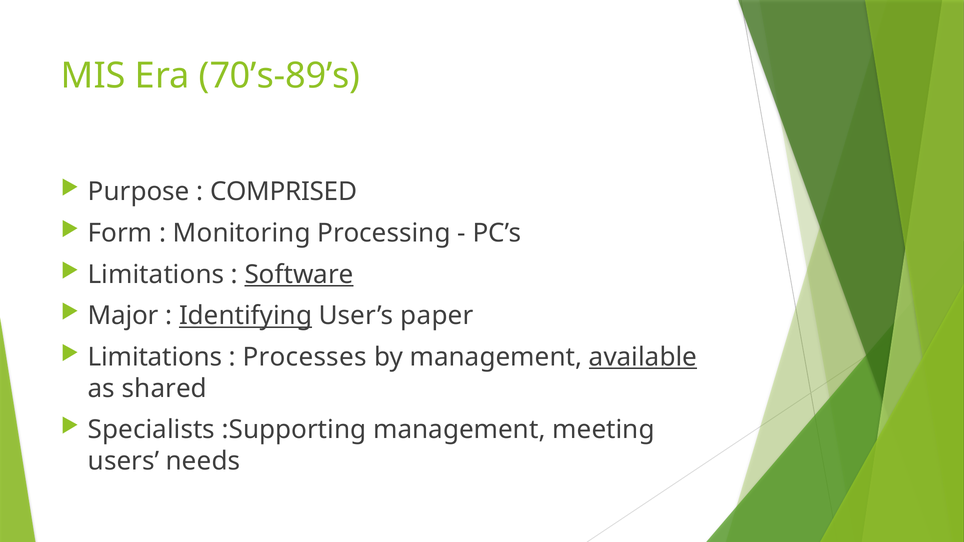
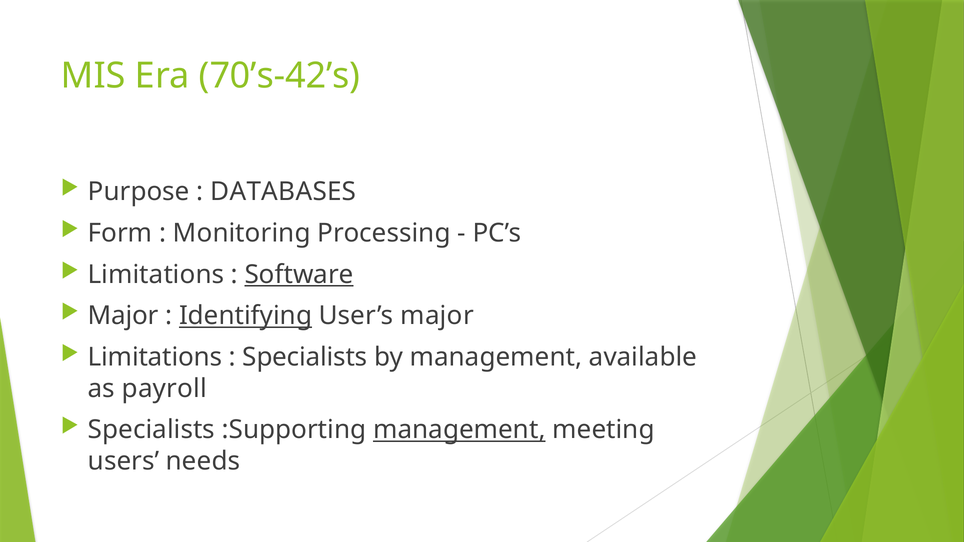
70’s-89’s: 70’s-89’s -> 70’s-42’s (279, 76)
COMPRISED: COMPRISED -> DATABASES (283, 192)
User’s paper: paper -> major (437, 316)
Processes: Processes -> Specialists (305, 357)
available underline: present -> none (643, 357)
shared: shared -> payroll (164, 389)
management underline: none -> present (459, 430)
